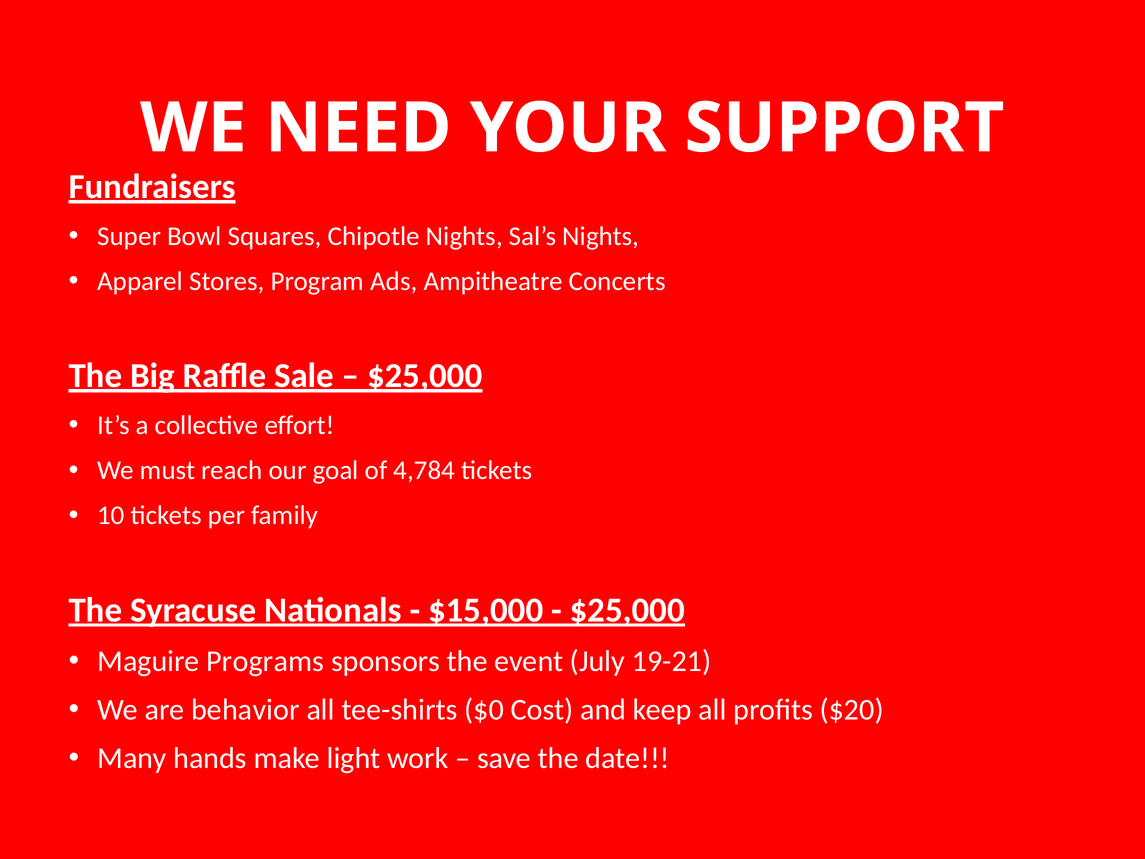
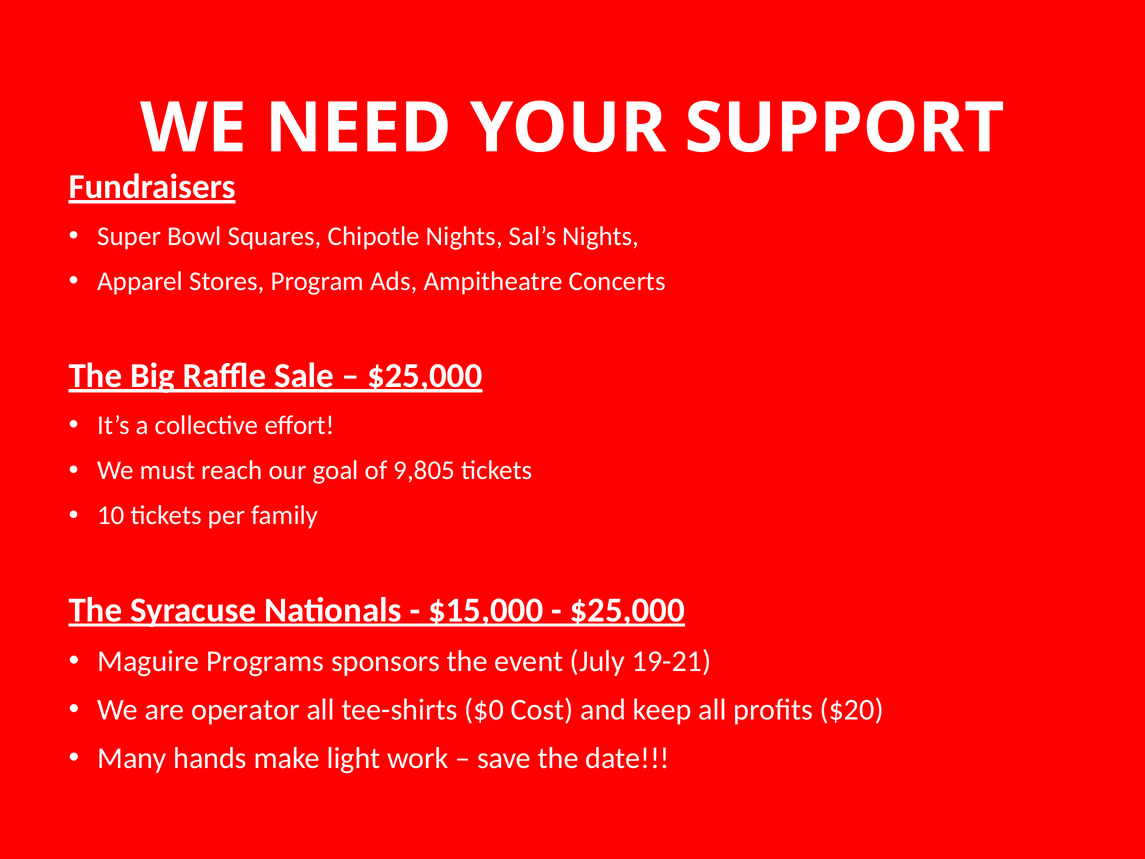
4,784: 4,784 -> 9,805 (424, 470)
behavior: behavior -> operator (245, 710)
